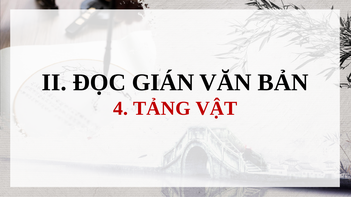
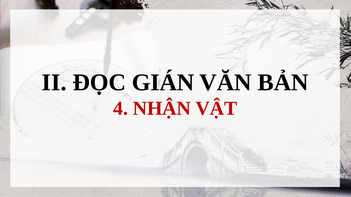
TẢNG: TẢNG -> NHẬN (162, 109)
